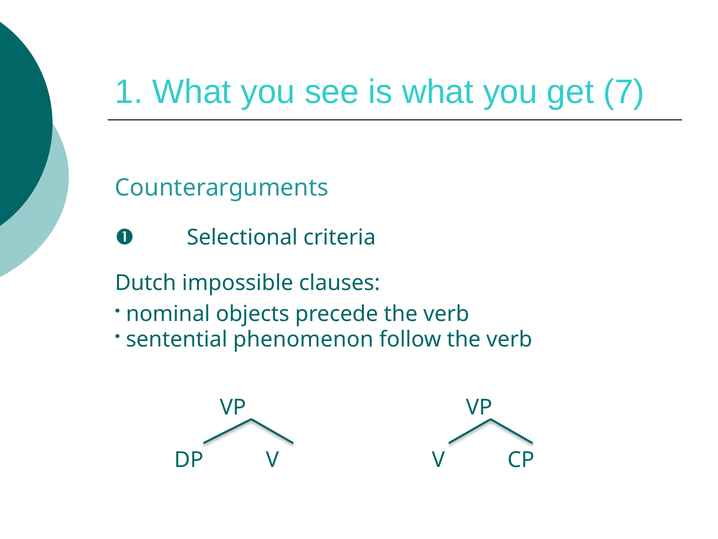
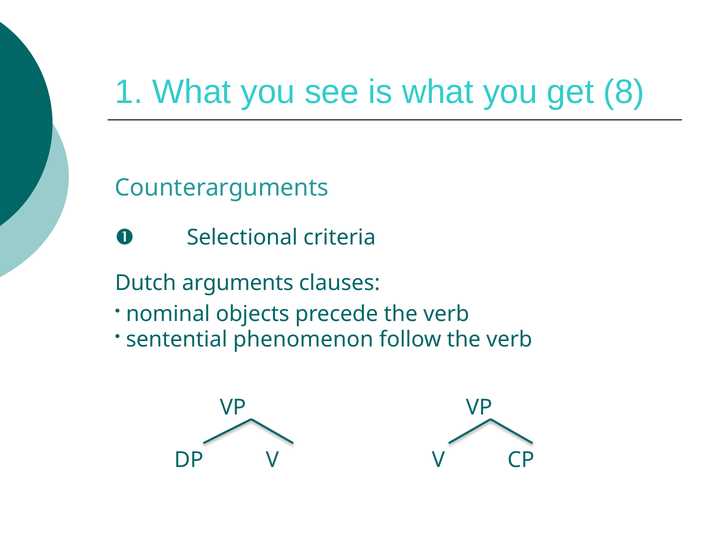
7: 7 -> 8 (624, 92)
impossible: impossible -> arguments (238, 283)
